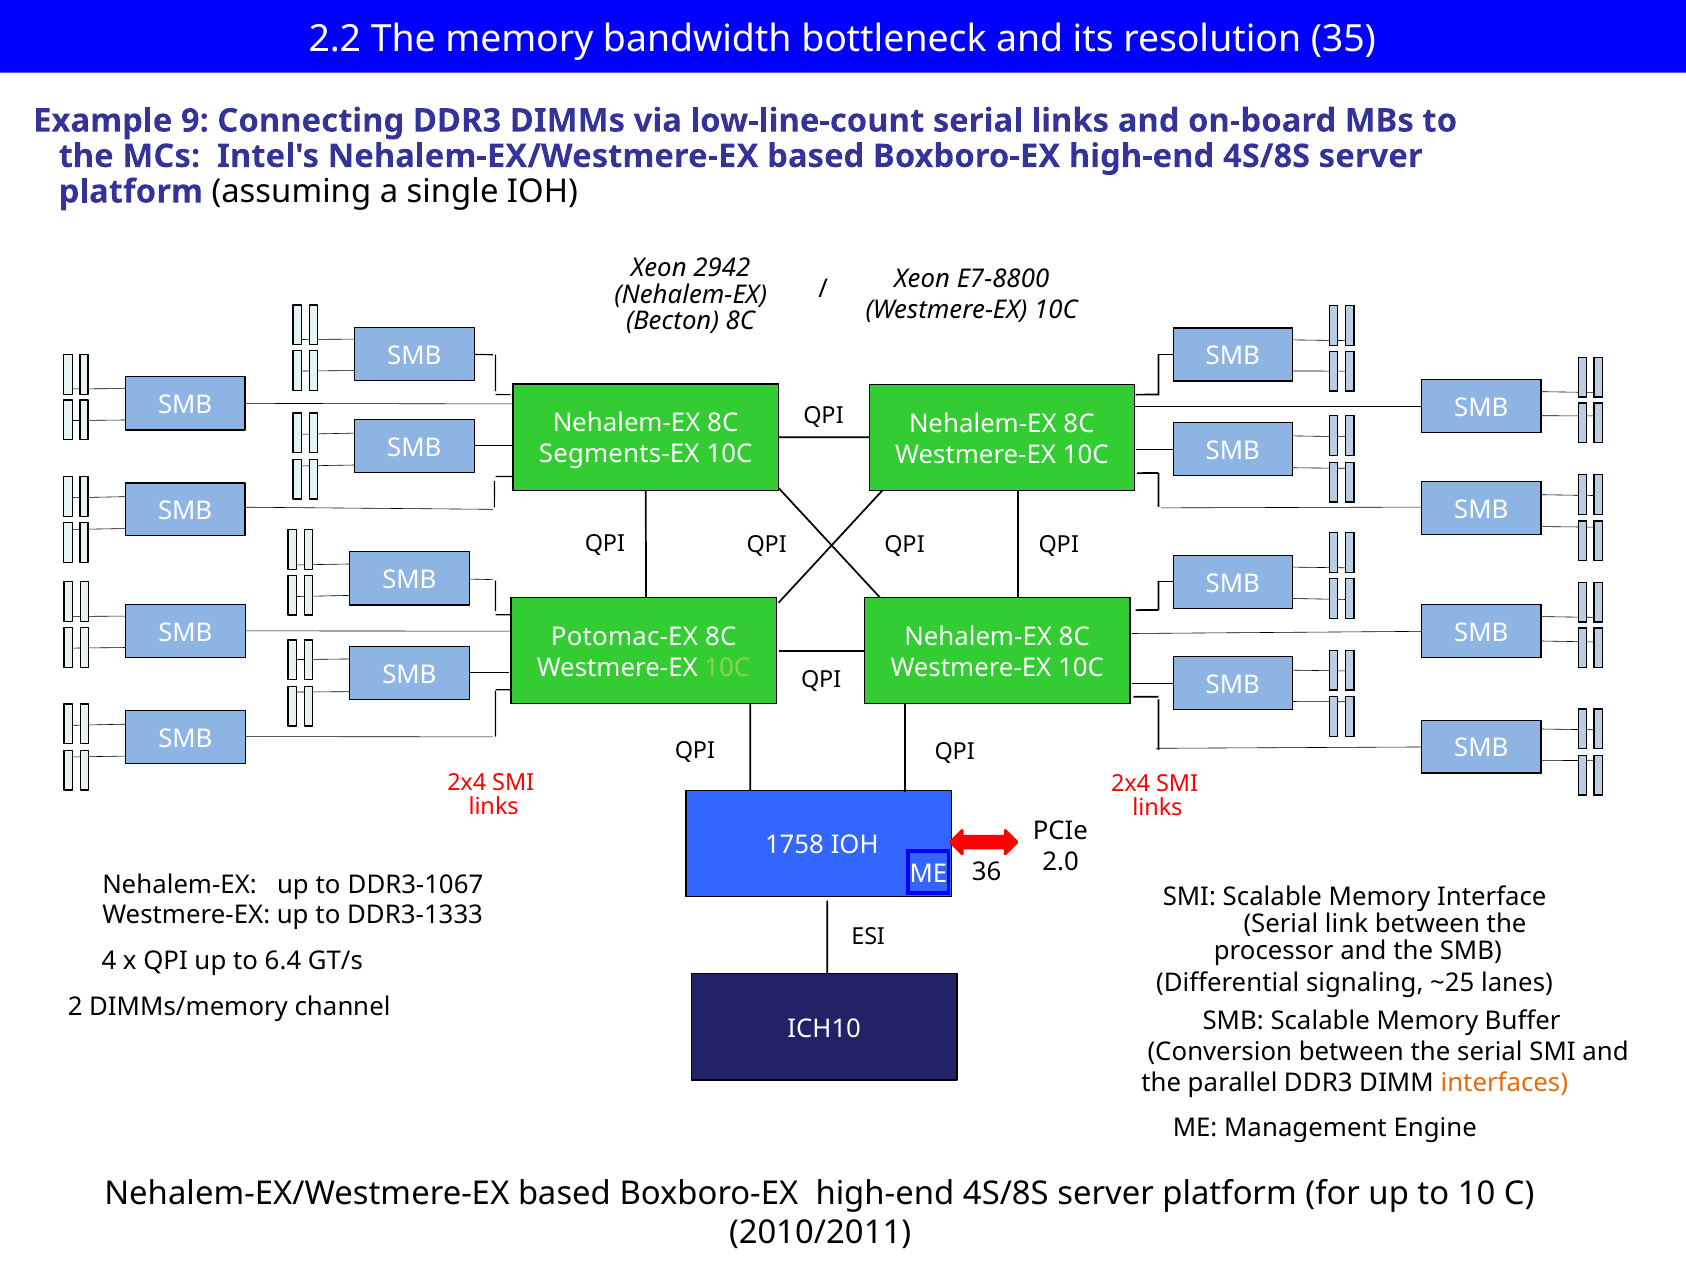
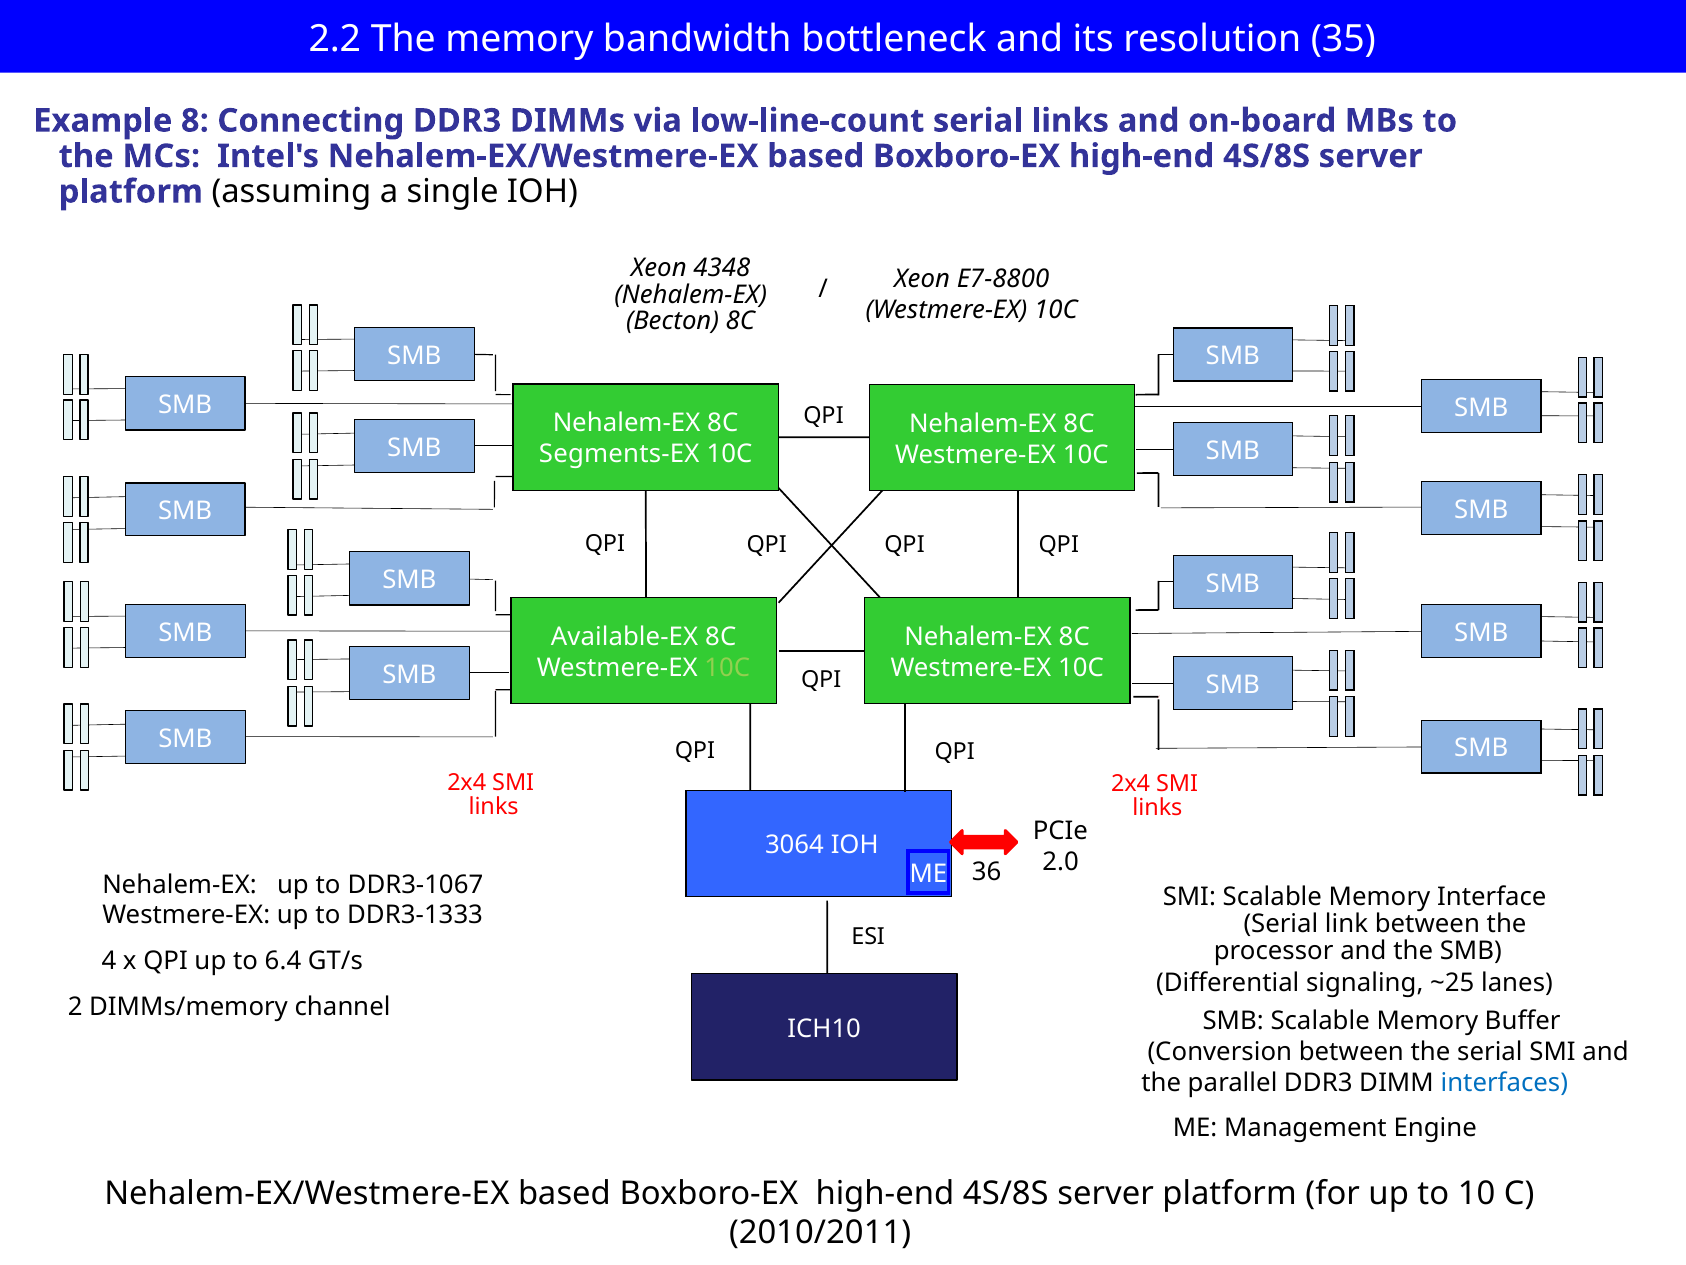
9: 9 -> 8 (195, 121)
2942: 2942 -> 4348 (722, 268)
Potomac-EX: Potomac-EX -> Available-EX (625, 637)
1758: 1758 -> 3064 (794, 845)
interfaces colour: orange -> blue (1504, 1082)
